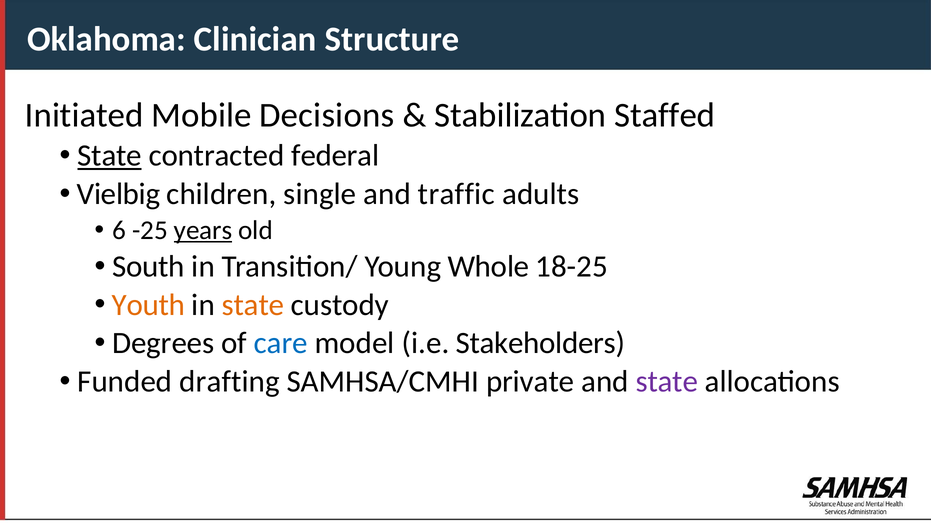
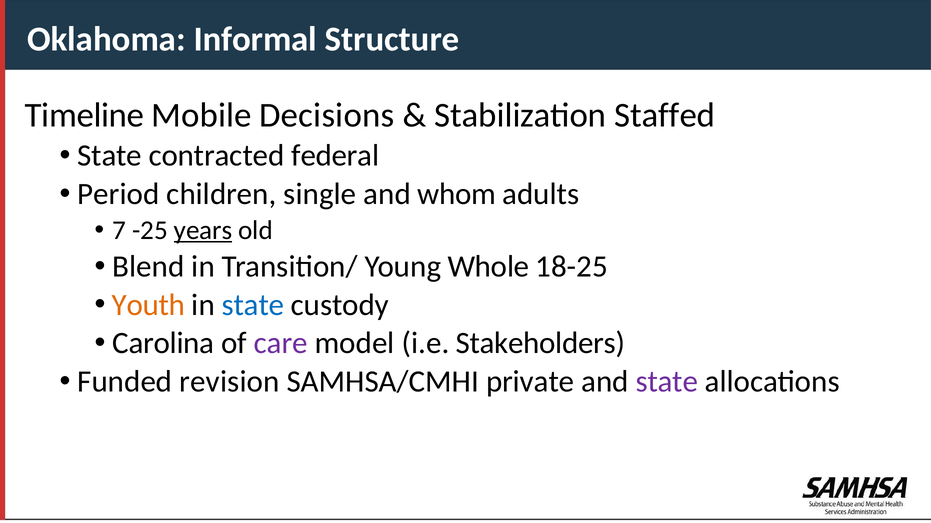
Clinician: Clinician -> Informal (255, 39)
Initiated: Initiated -> Timeline (84, 115)
State underline: present -> none (110, 156)
Vielbig: Vielbig -> Period (118, 194)
traffic: traffic -> whom (457, 194)
6: 6 -> 7 (119, 231)
South: South -> Blend (148, 267)
state colour: orange -> blue (253, 305)
Degrees: Degrees -> Carolina (163, 344)
care colour: blue -> purple (281, 344)
drafting: drafting -> revision (230, 382)
